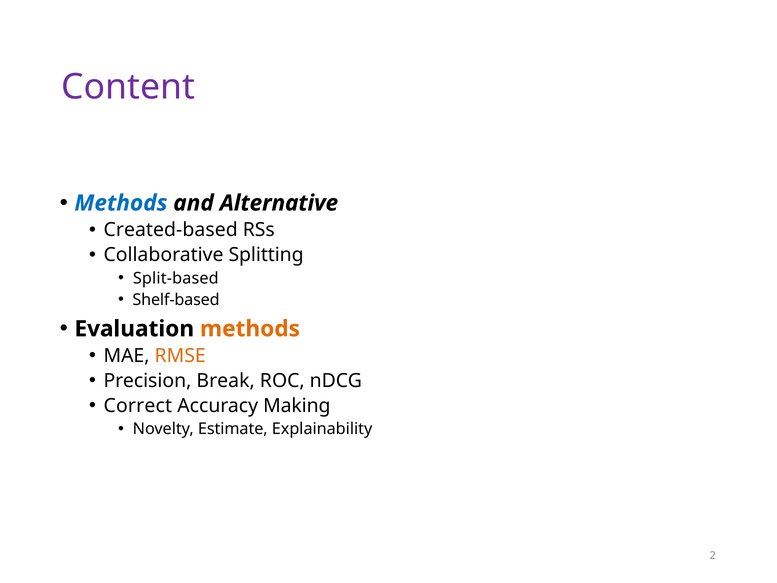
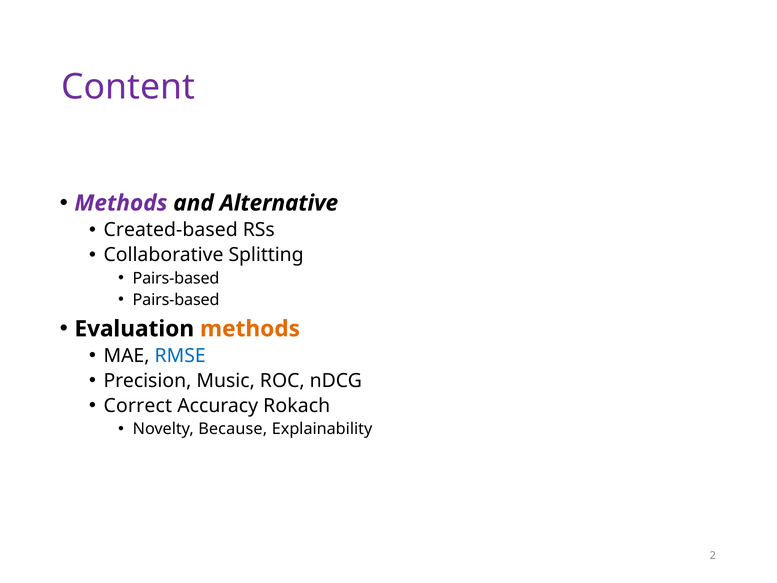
Methods colour: blue -> purple (121, 203)
Split-based: Split-based -> Pairs-based (176, 278)
Shelf-based: Shelf-based -> Pairs-based (176, 300)
RMSE colour: orange -> blue (180, 356)
Break: Break -> Music (226, 381)
Making: Making -> Rokach (297, 406)
Estimate: Estimate -> Because (233, 429)
